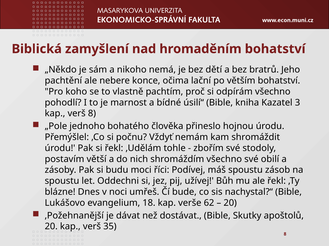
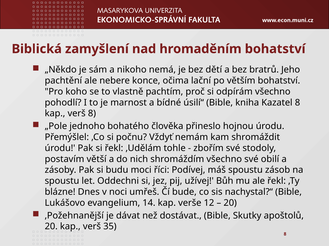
Kazatel 3: 3 -> 8 (298, 103)
18: 18 -> 14 (149, 203)
62: 62 -> 12 (209, 203)
